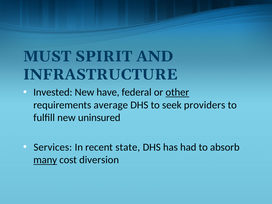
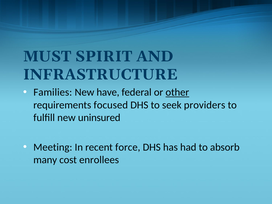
Invested: Invested -> Families (53, 92)
average: average -> focused (111, 105)
Services: Services -> Meeting (53, 147)
state: state -> force (128, 147)
many underline: present -> none (45, 160)
diversion: diversion -> enrollees (99, 160)
